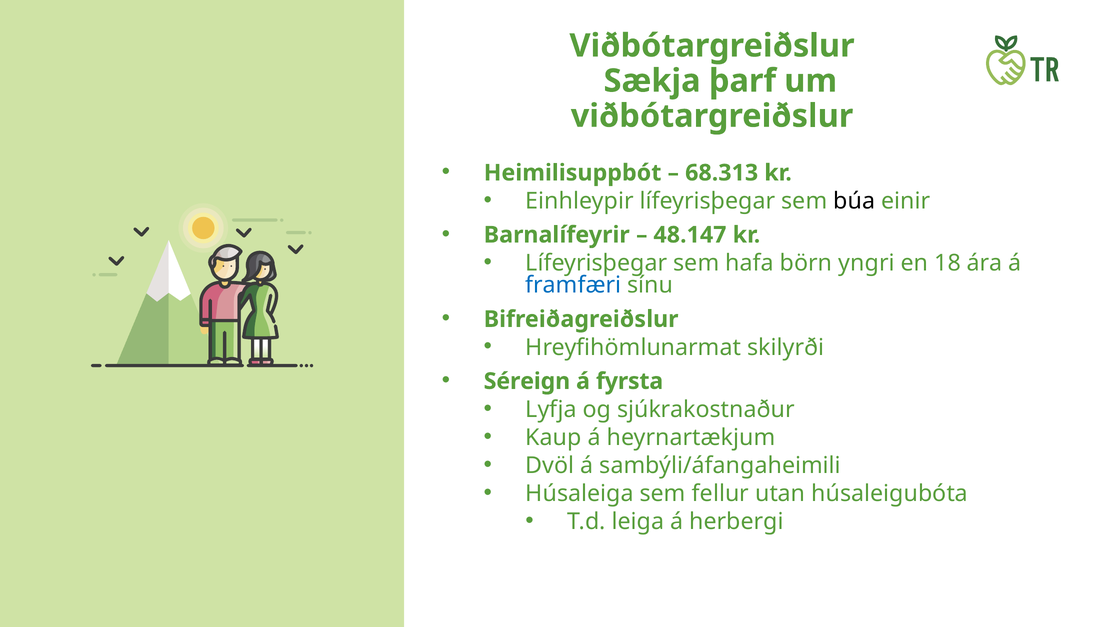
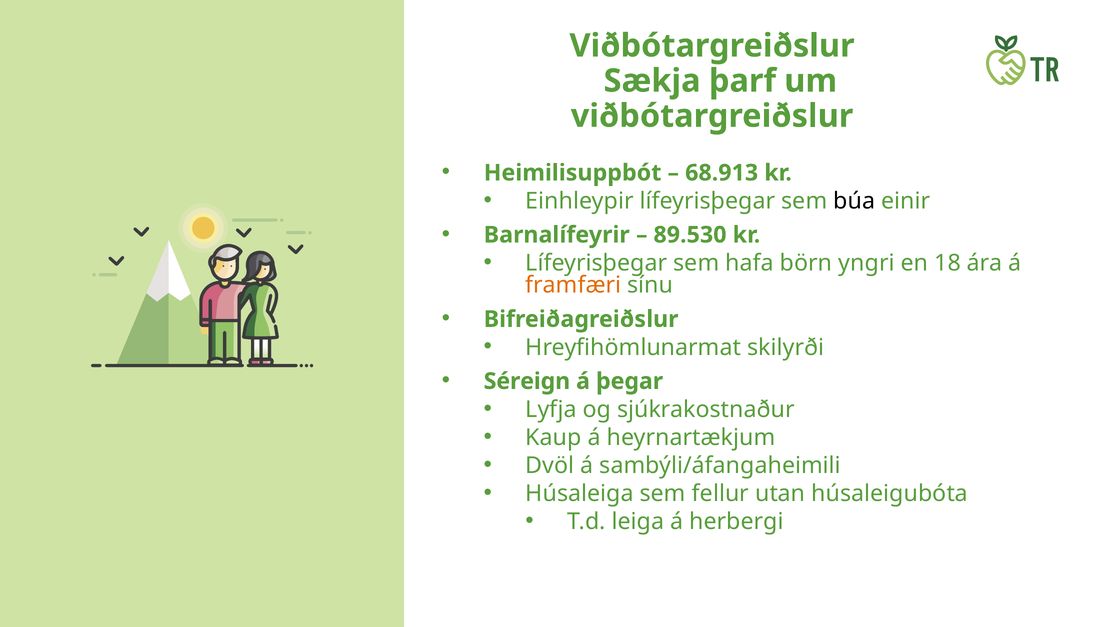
68.313: 68.313 -> 68.913 (722, 173)
48.147: 48.147 -> 89.530 (690, 235)
framfæri colour: blue -> orange (573, 285)
fyrsta: fyrsta -> þegar (630, 381)
